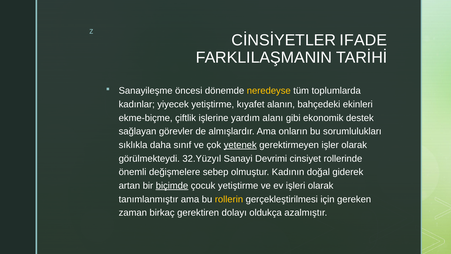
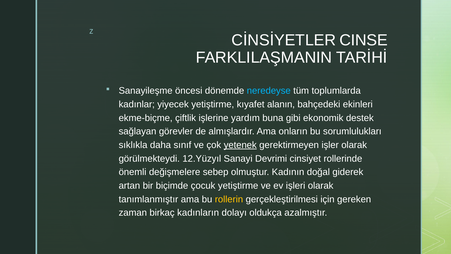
IFADE: IFADE -> CINSE (364, 40)
neredeyse colour: yellow -> light blue (269, 91)
alanı: alanı -> buna (273, 118)
32.Yüzyıl: 32.Yüzyıl -> 12.Yüzyıl (202, 158)
biçimde underline: present -> none (172, 185)
gerektiren: gerektiren -> kadınların (198, 213)
